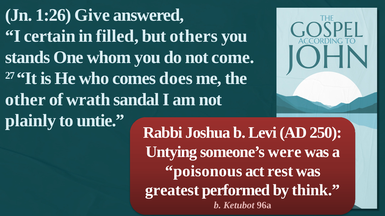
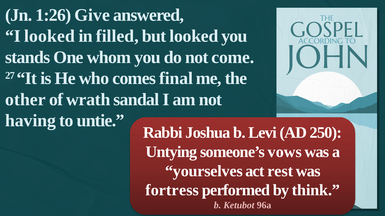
I certain: certain -> looked (50, 36)
but others: others -> looked (194, 36)
does: does -> final (176, 79)
plainly: plainly -> having (31, 121)
were: were -> vows (285, 152)
poisonous: poisonous -> yourselves (204, 171)
greatest: greatest -> fortress (172, 191)
